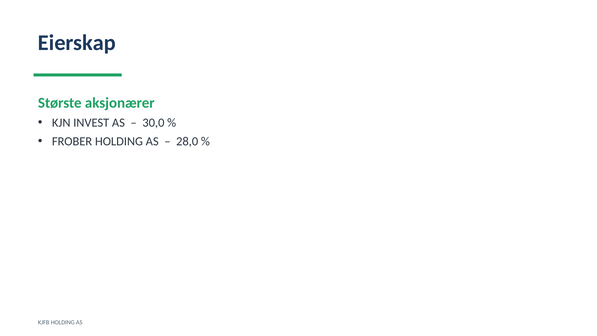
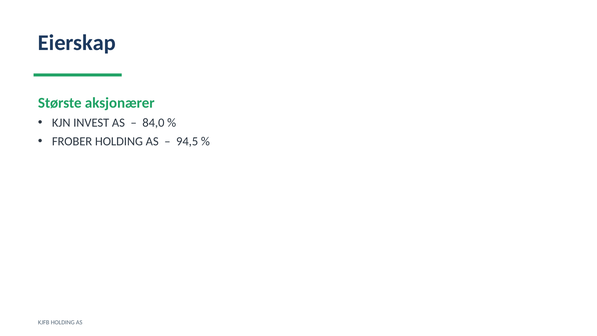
30,0: 30,0 -> 84,0 (153, 123)
28,0: 28,0 -> 94,5 (187, 141)
